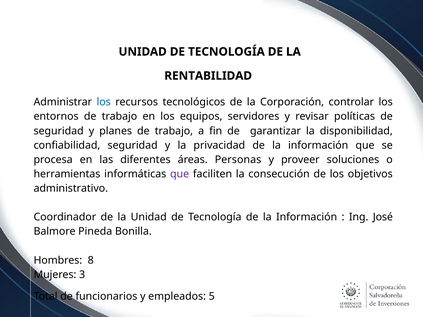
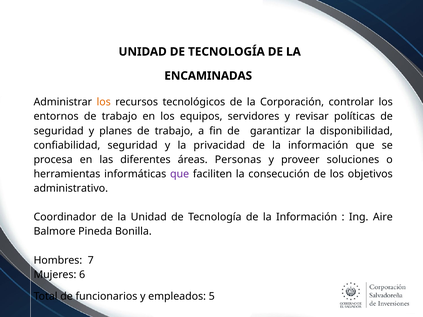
RENTABILIDAD: RENTABILIDAD -> ENCAMINADAS (208, 76)
los colour: blue -> orange (104, 102)
José: José -> Aire (383, 217)
8: 8 -> 7 (91, 260)
3: 3 -> 6 (82, 275)
